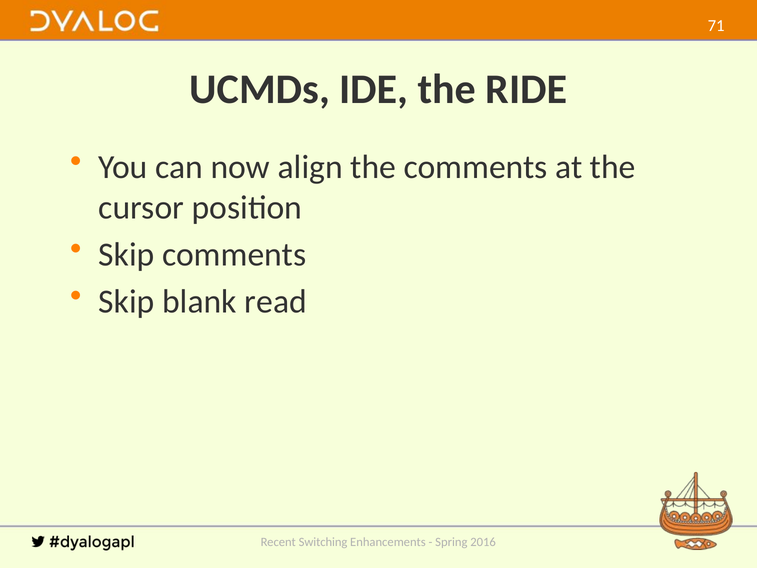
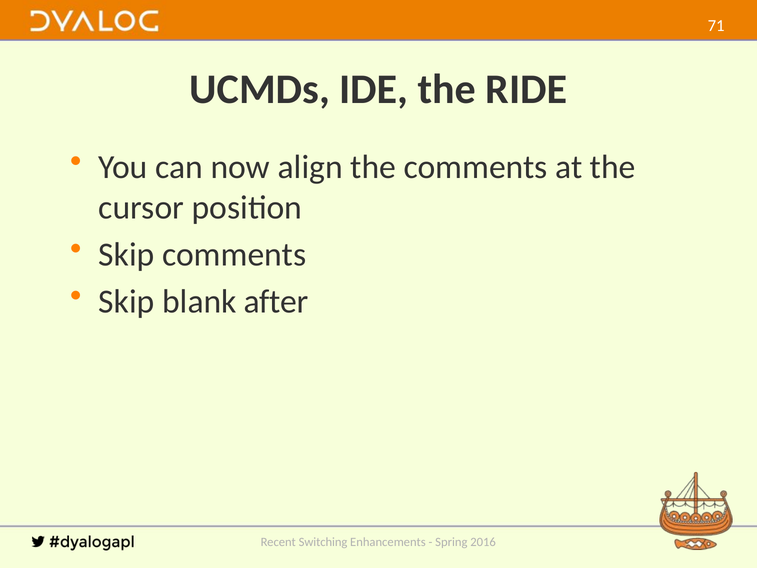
read: read -> after (276, 302)
